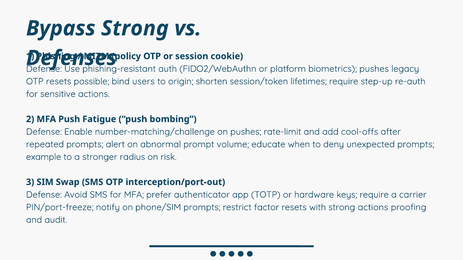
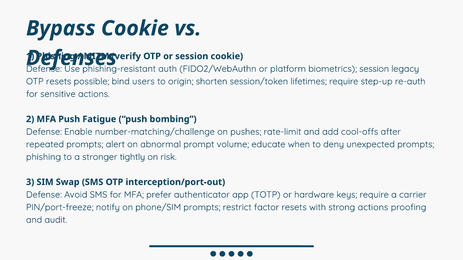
Bypass Strong: Strong -> Cookie (135, 28)
policy: policy -> verify (126, 56)
biometrics pushes: pushes -> session (374, 69)
example: example -> phishing (44, 157)
radius: radius -> tightly (132, 157)
